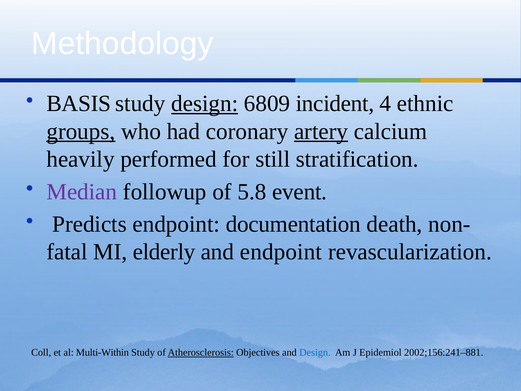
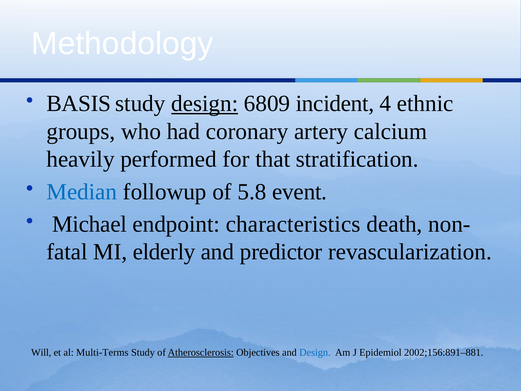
groups underline: present -> none (81, 131)
artery underline: present -> none (321, 131)
still: still -> that (273, 159)
Median colour: purple -> blue (82, 192)
Predicts: Predicts -> Michael (90, 224)
documentation: documentation -> characteristics (293, 224)
and endpoint: endpoint -> predictor (281, 252)
Coll: Coll -> Will (41, 352)
Multi-Within: Multi-Within -> Multi-Terms (102, 352)
2002;156:241–881: 2002;156:241–881 -> 2002;156:891–881 (444, 352)
